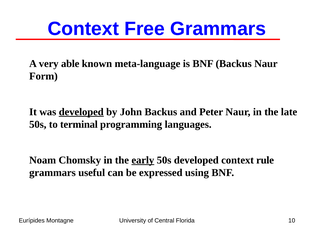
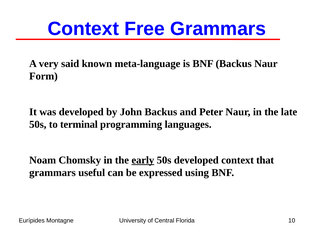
able: able -> said (70, 64)
developed underline: present -> none (81, 112)
rule: rule -> that (265, 160)
